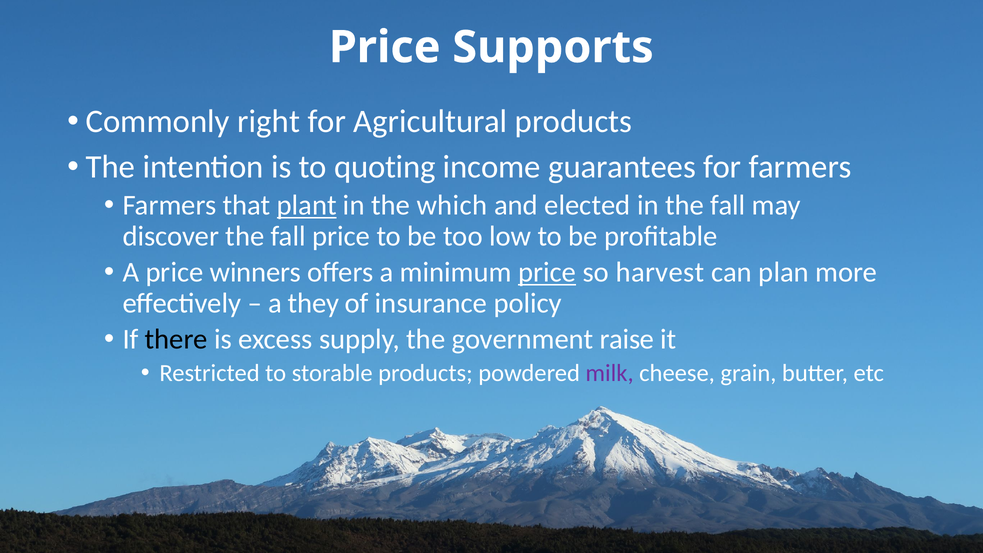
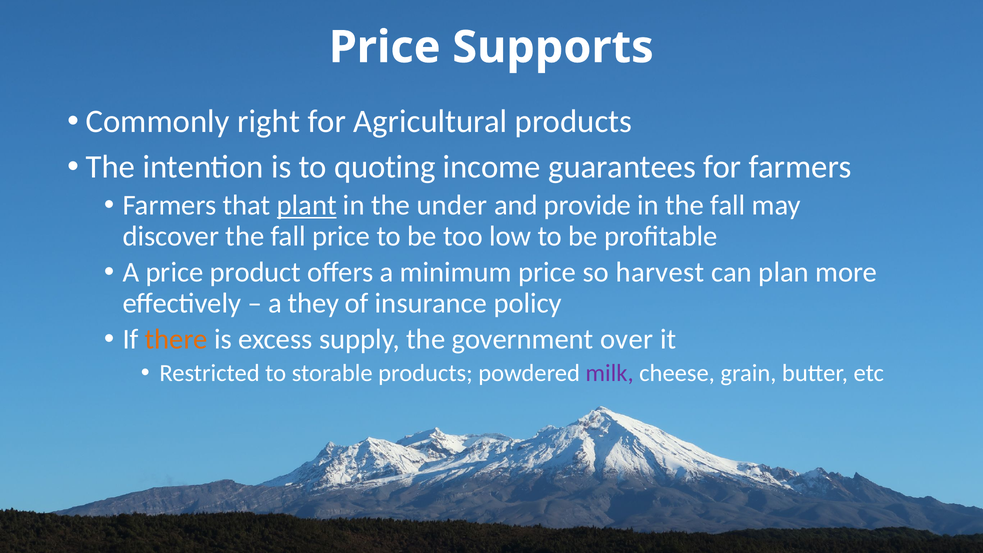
which: which -> under (452, 205)
elected: elected -> provide (588, 205)
winners: winners -> product (255, 272)
price underline: present -> none (547, 272)
there colour: black -> orange (176, 339)
raise: raise -> over (627, 339)
